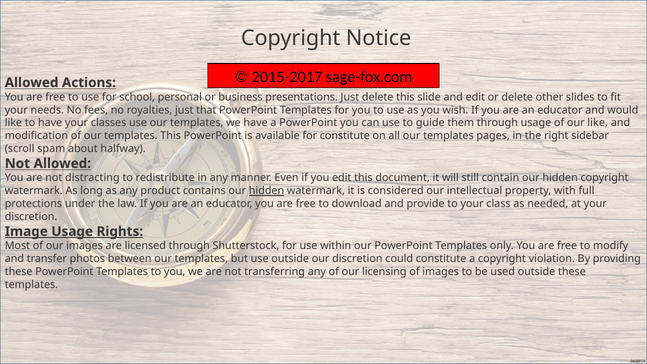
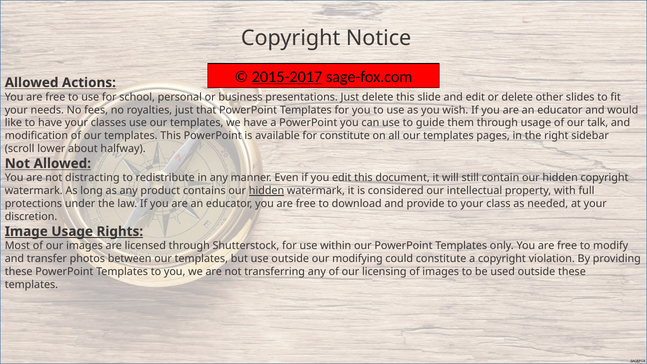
2015-2017 underline: none -> present (287, 77)
our like: like -> talk (598, 123)
spam: spam -> lower (51, 149)
our discretion: discretion -> modifying (357, 259)
